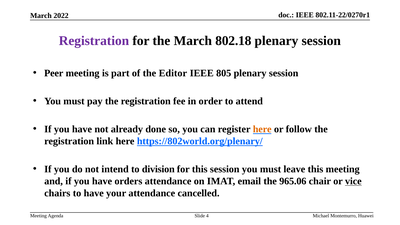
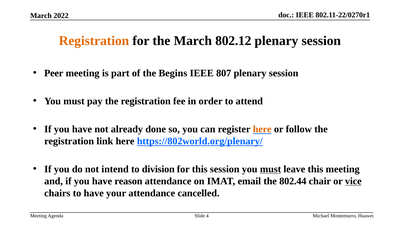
Registration colour: purple -> orange (94, 41)
802.18: 802.18 -> 802.12 (233, 41)
Editor: Editor -> Begins (173, 73)
805: 805 -> 807 (224, 73)
must underline: none -> present (271, 169)
orders: orders -> reason (128, 181)
965.06: 965.06 -> 802.44 (293, 181)
